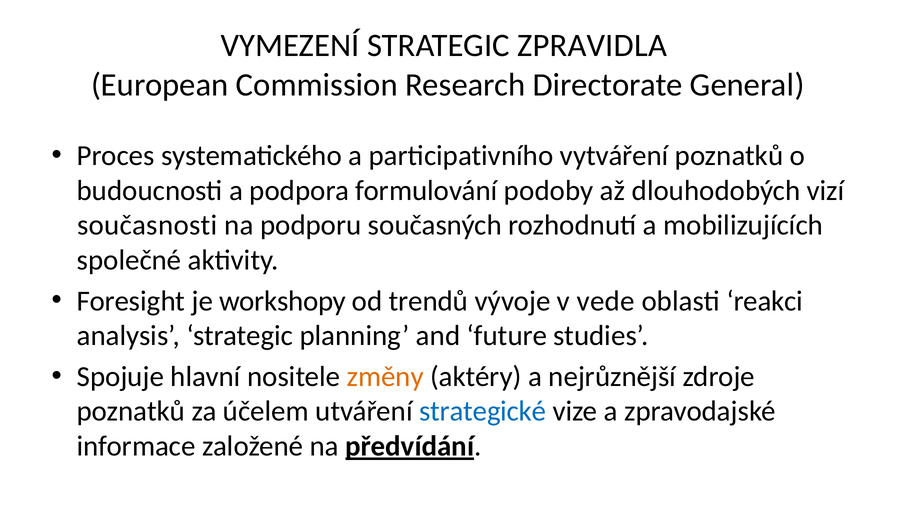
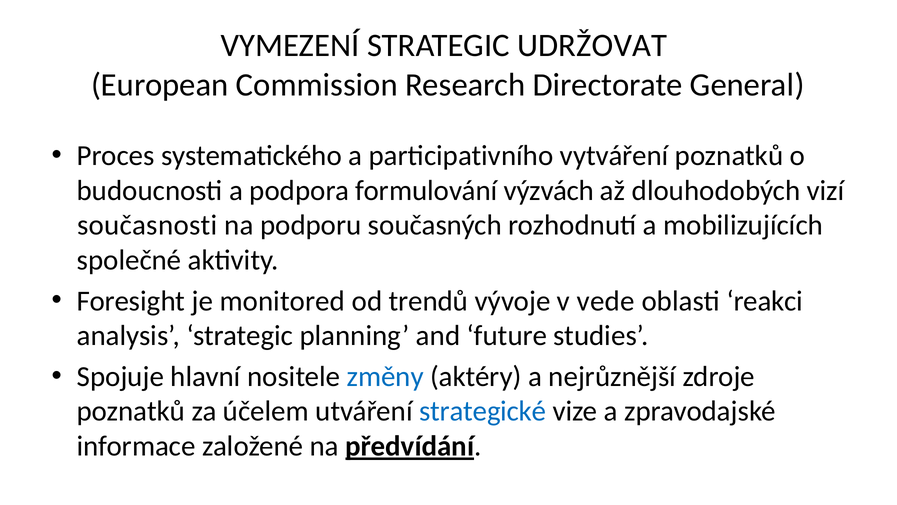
ZPRAVIDLA: ZPRAVIDLA -> UDRŽOVAT (592, 45)
podoby: podoby -> výzvách (549, 190)
workshopy: workshopy -> monitored (282, 301)
změny colour: orange -> blue (385, 376)
